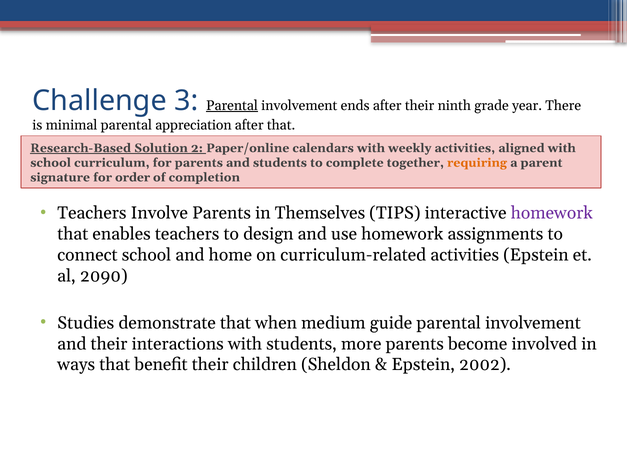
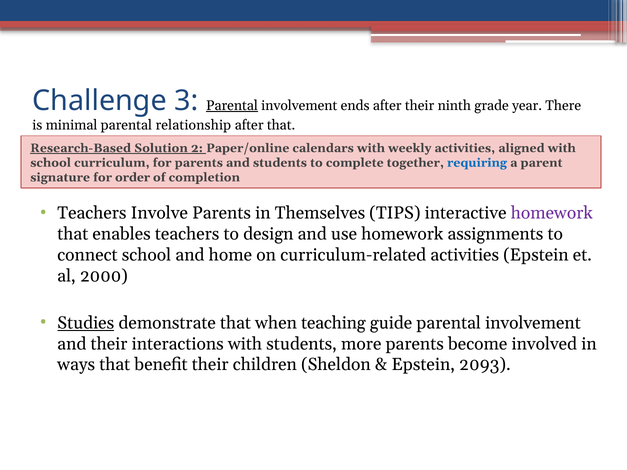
appreciation: appreciation -> relationship (193, 125)
requiring colour: orange -> blue (477, 163)
2090: 2090 -> 2000 (104, 276)
Studies underline: none -> present (86, 323)
medium: medium -> teaching (333, 323)
2002: 2002 -> 2093 (485, 365)
